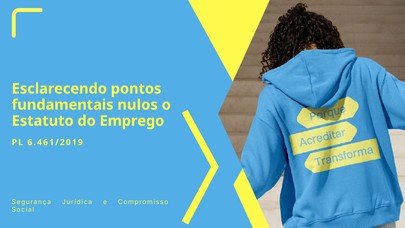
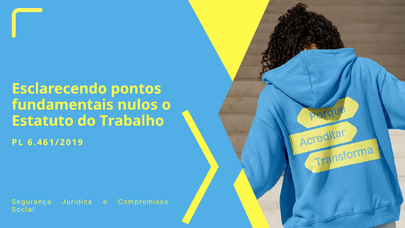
Emprego: Emprego -> Trabalho (132, 121)
